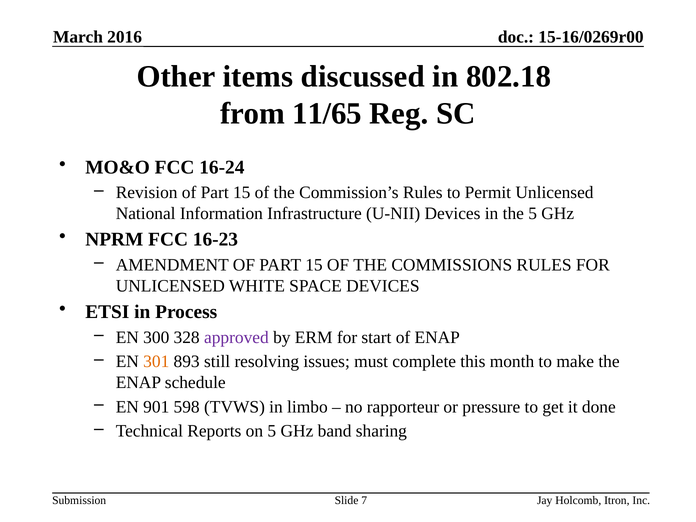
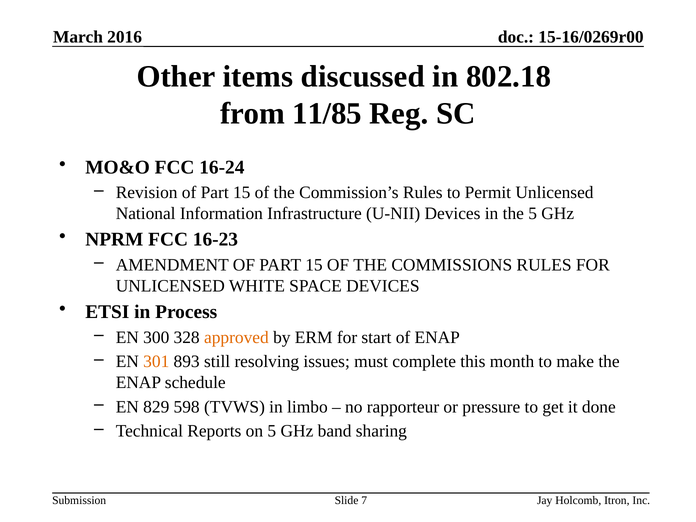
11/65: 11/65 -> 11/85 (327, 114)
approved colour: purple -> orange (236, 337)
901: 901 -> 829 (156, 407)
